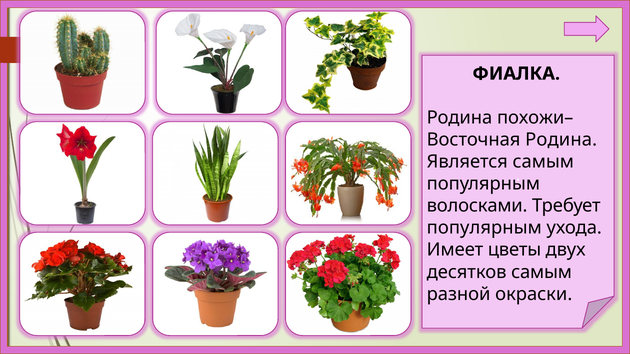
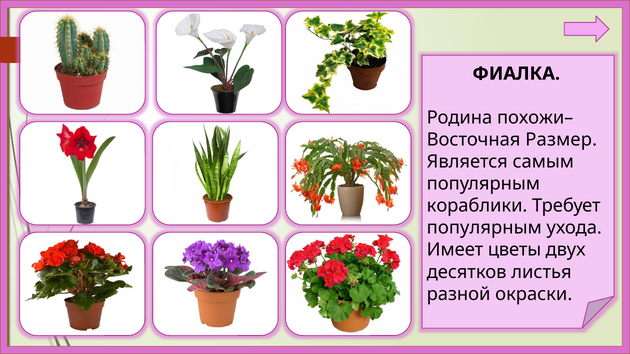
Восточная Родина: Родина -> Размер (561, 140)
волосками: волосками -> кораблики (477, 206)
десятков самым: самым -> листья (541, 272)
